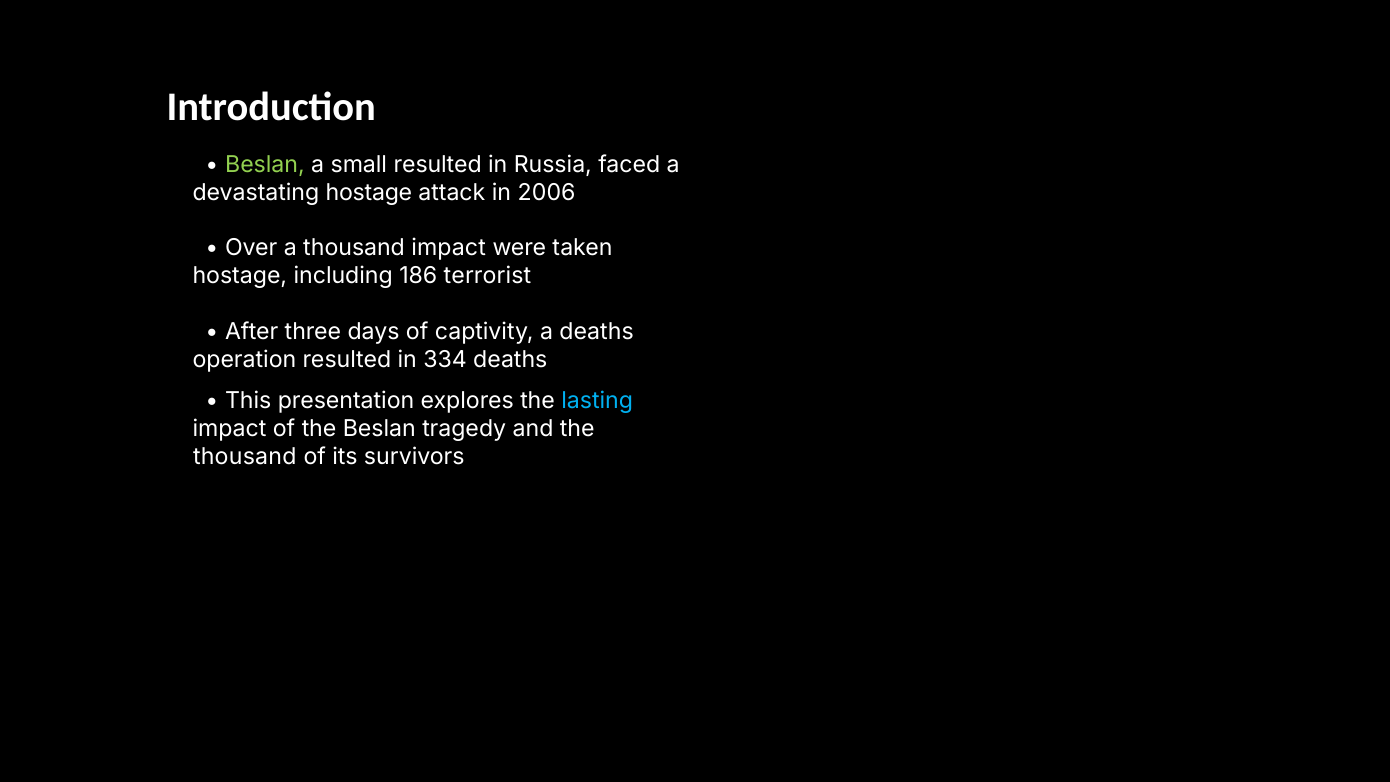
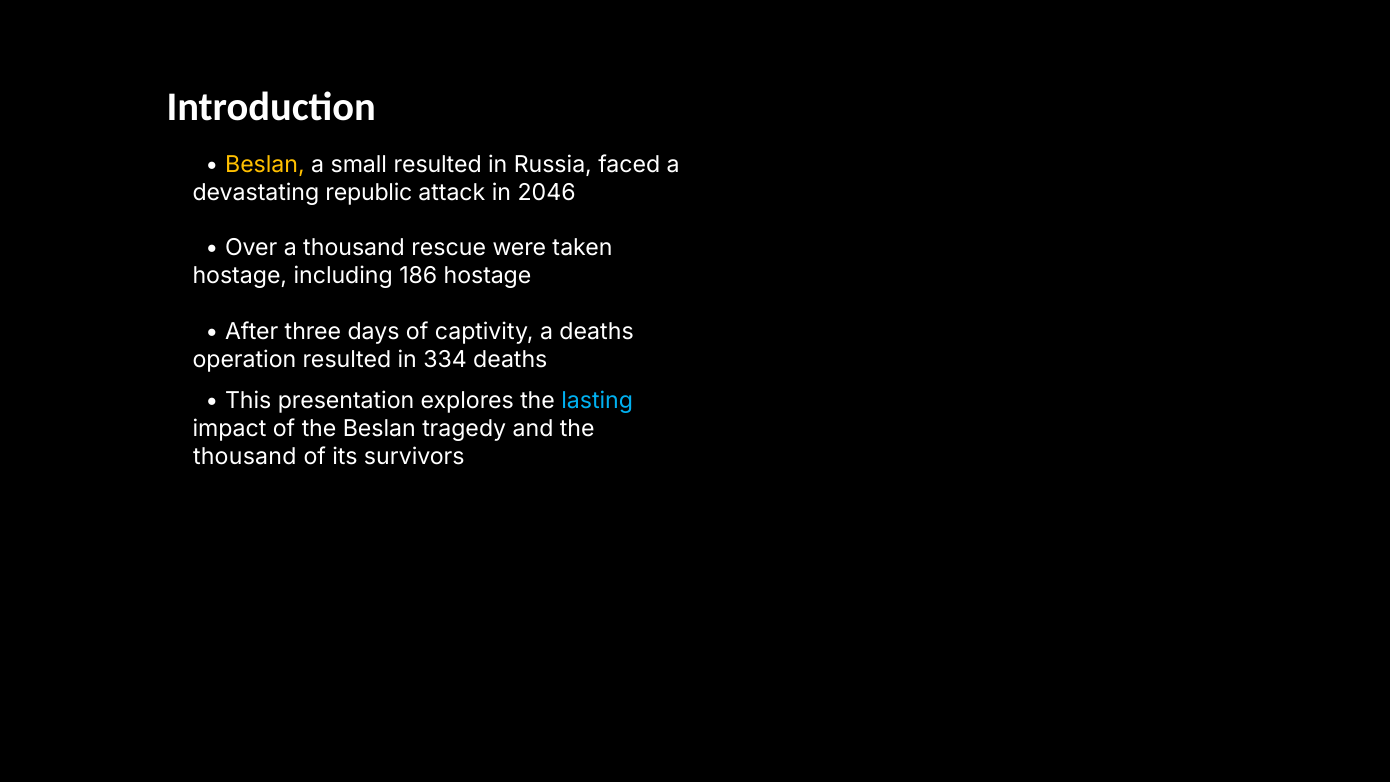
Beslan colour: light green -> yellow (265, 165)
devastating hostage: hostage -> republic (369, 193)
2006: 2006 -> 2046 (547, 193)
thousand impact: impact -> rescue (449, 248)
186 terrorist: terrorist -> hostage (488, 276)
